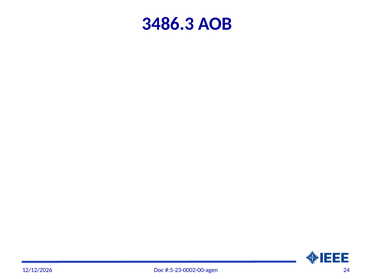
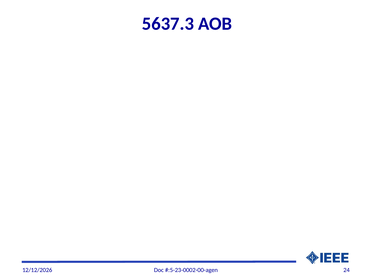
3486.3: 3486.3 -> 5637.3 (168, 24)
